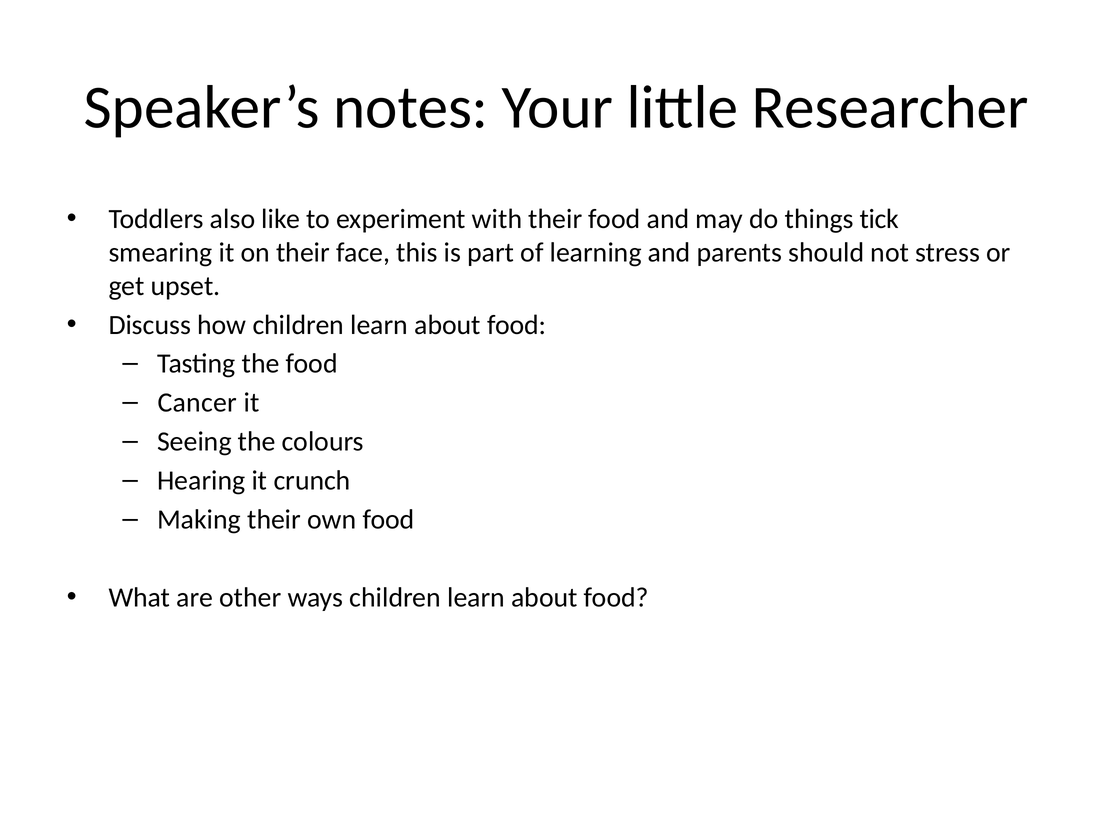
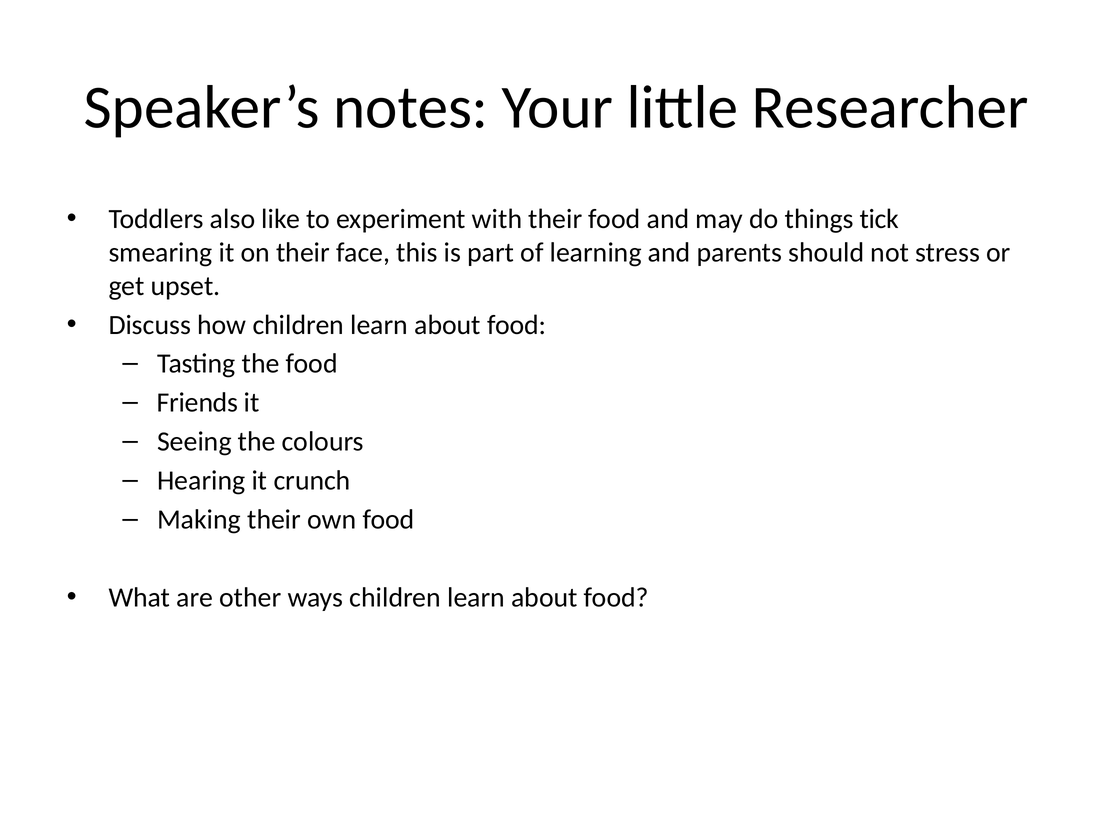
Cancer: Cancer -> Friends (198, 403)
